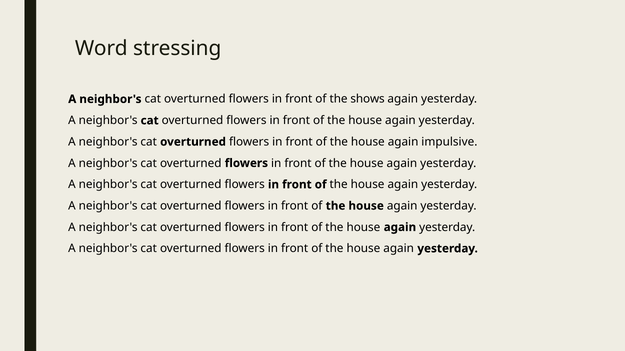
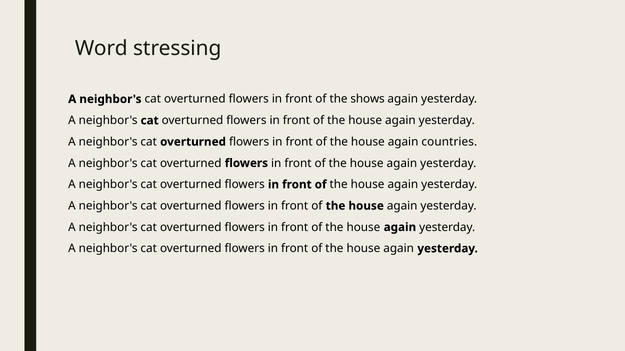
impulsive: impulsive -> countries (449, 142)
